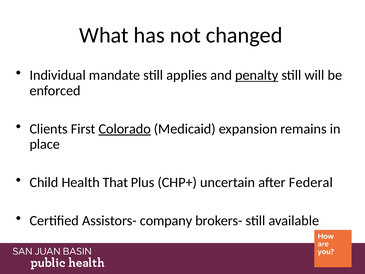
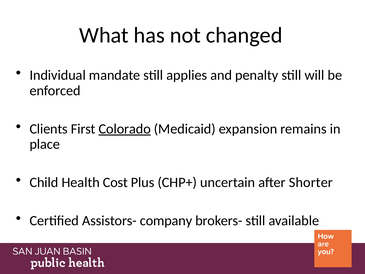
penalty underline: present -> none (257, 75)
That: That -> Cost (115, 182)
Federal: Federal -> Shorter (311, 182)
